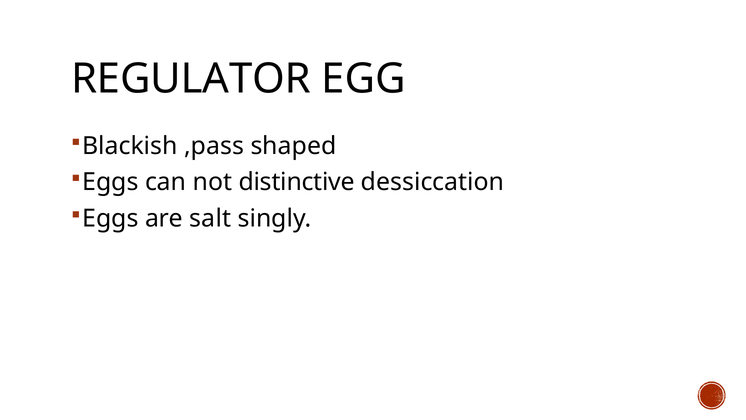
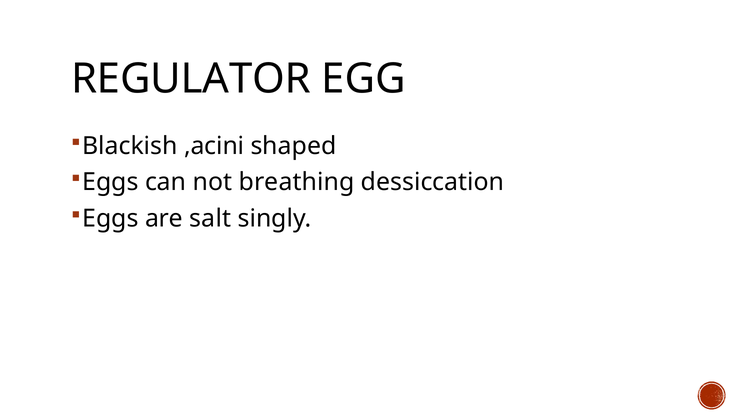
,pass: ,pass -> ,acini (214, 146)
distinctive: distinctive -> breathing (297, 182)
